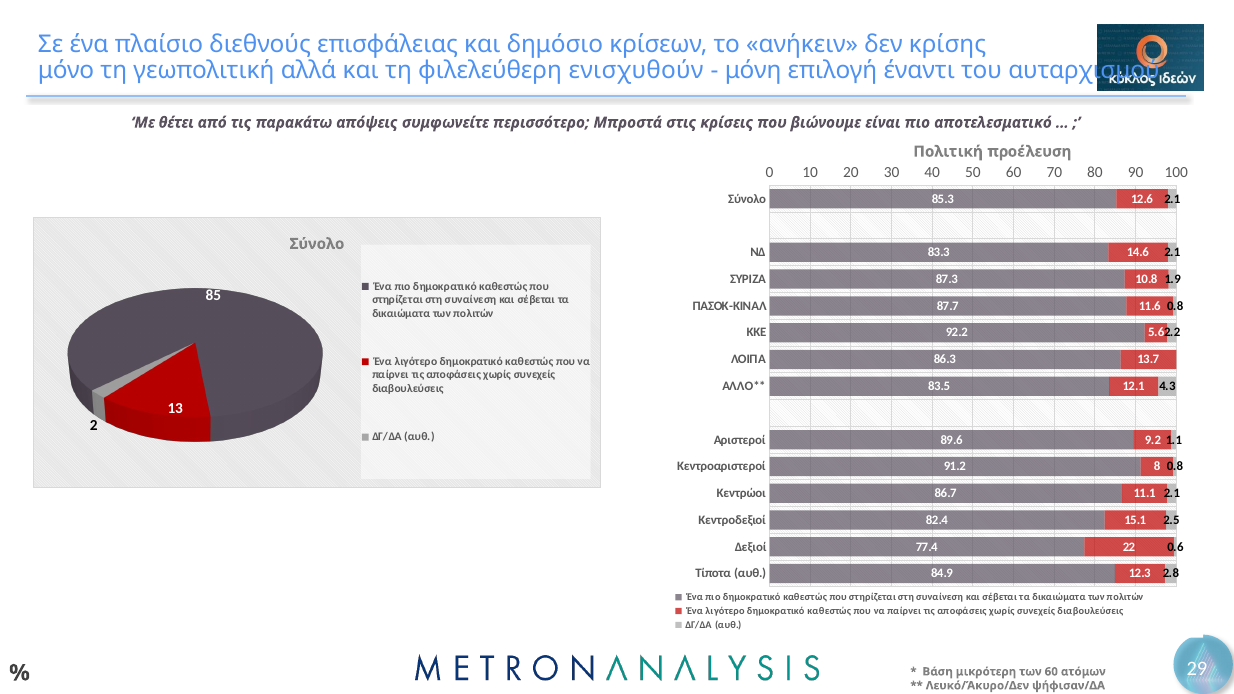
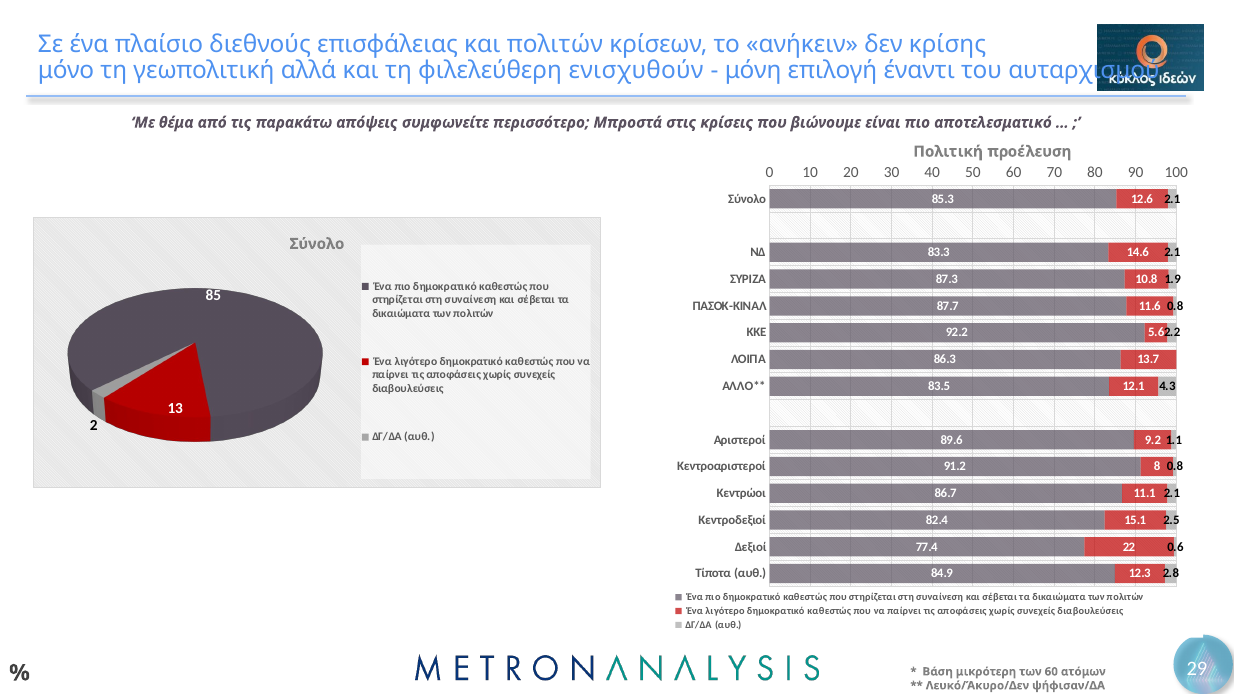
και δημόσιο: δημόσιο -> πολιτών (555, 44)
θέτει: θέτει -> θέμα (176, 123)
